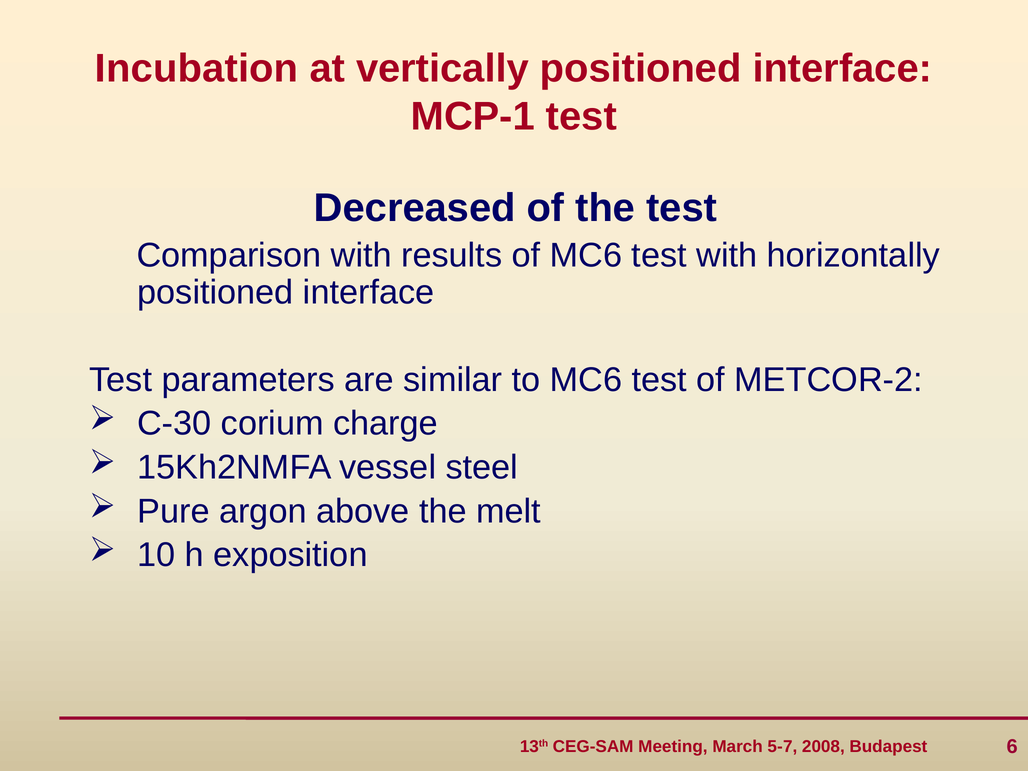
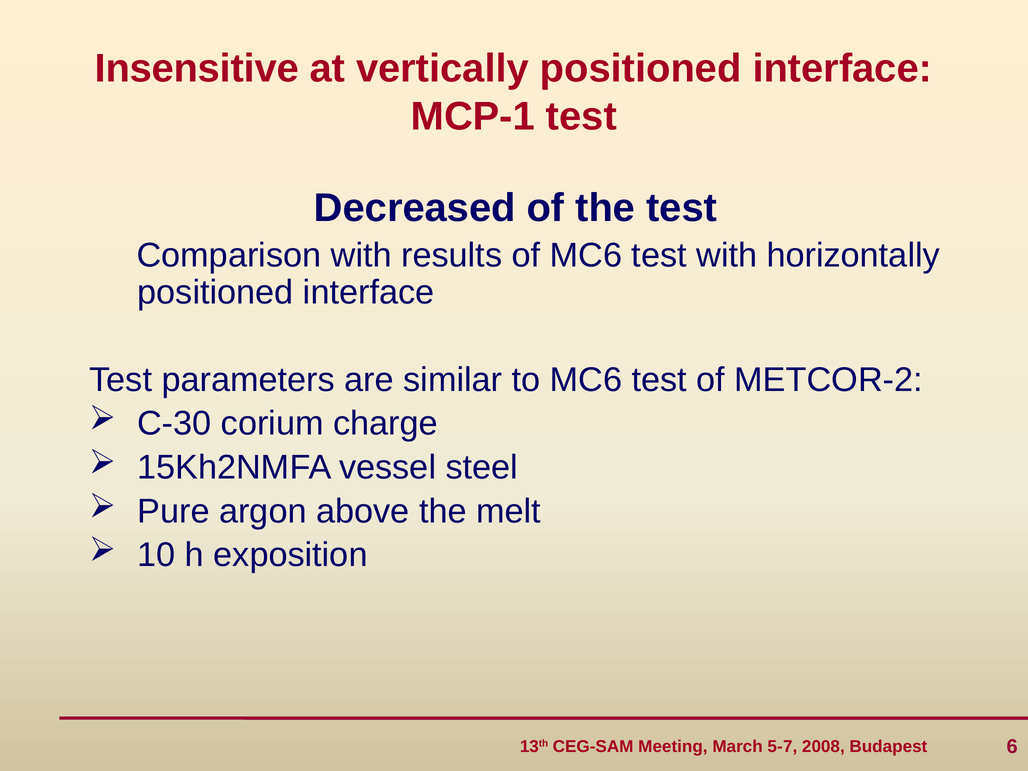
Incubation: Incubation -> Insensitive (197, 69)
